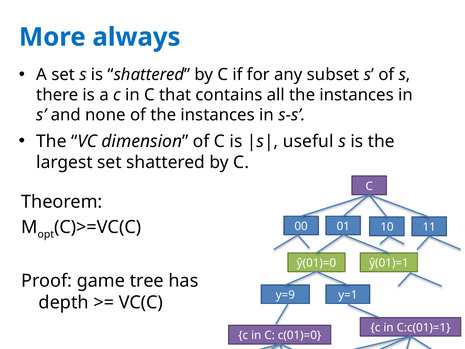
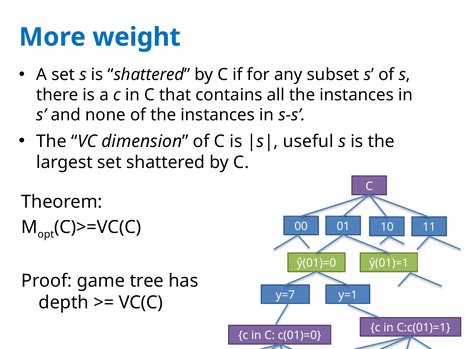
always: always -> weight (137, 37)
y=9: y=9 -> y=7 (285, 295)
